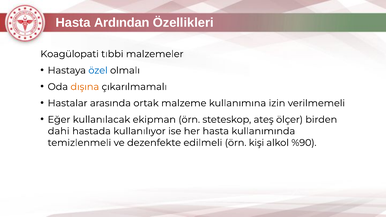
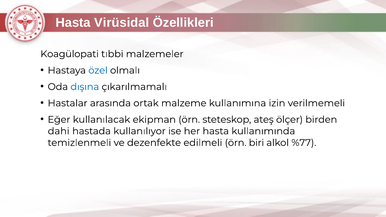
Ardından: Ardından -> Virüsidal (122, 23)
dışına colour: orange -> blue (85, 87)
kişi: kişi -> biri (256, 143)
%90: %90 -> %77 (304, 143)
